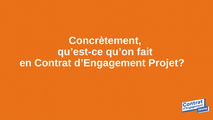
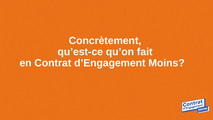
Projet: Projet -> Moins (167, 63)
